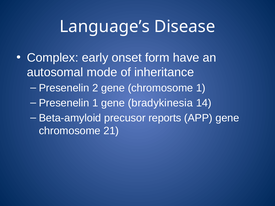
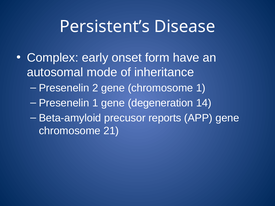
Language’s: Language’s -> Persistent’s (105, 27)
bradykinesia: bradykinesia -> degeneration (160, 103)
